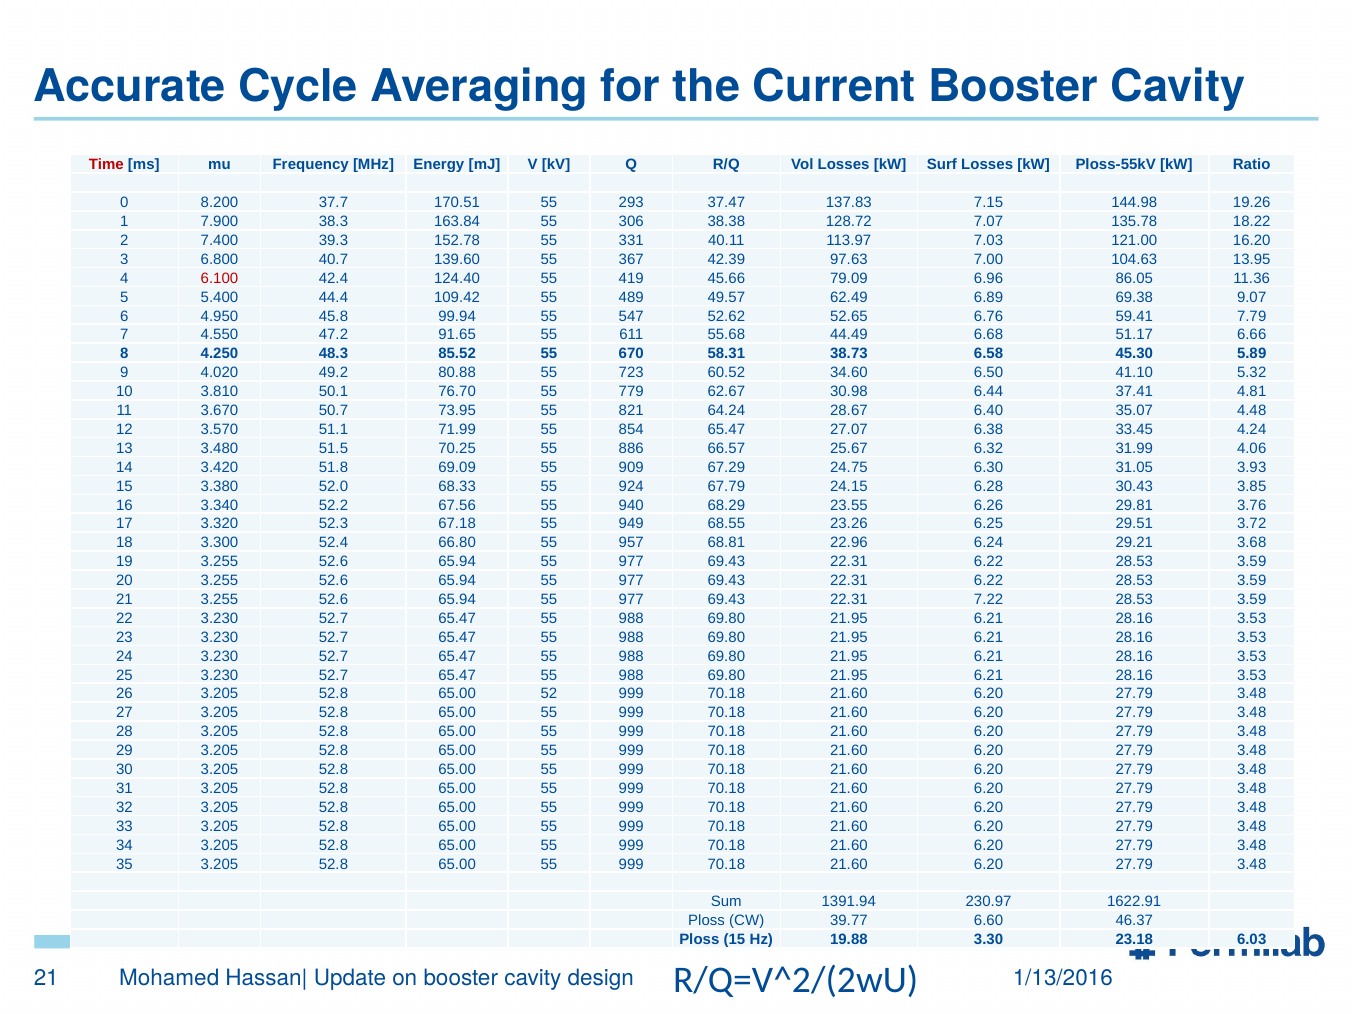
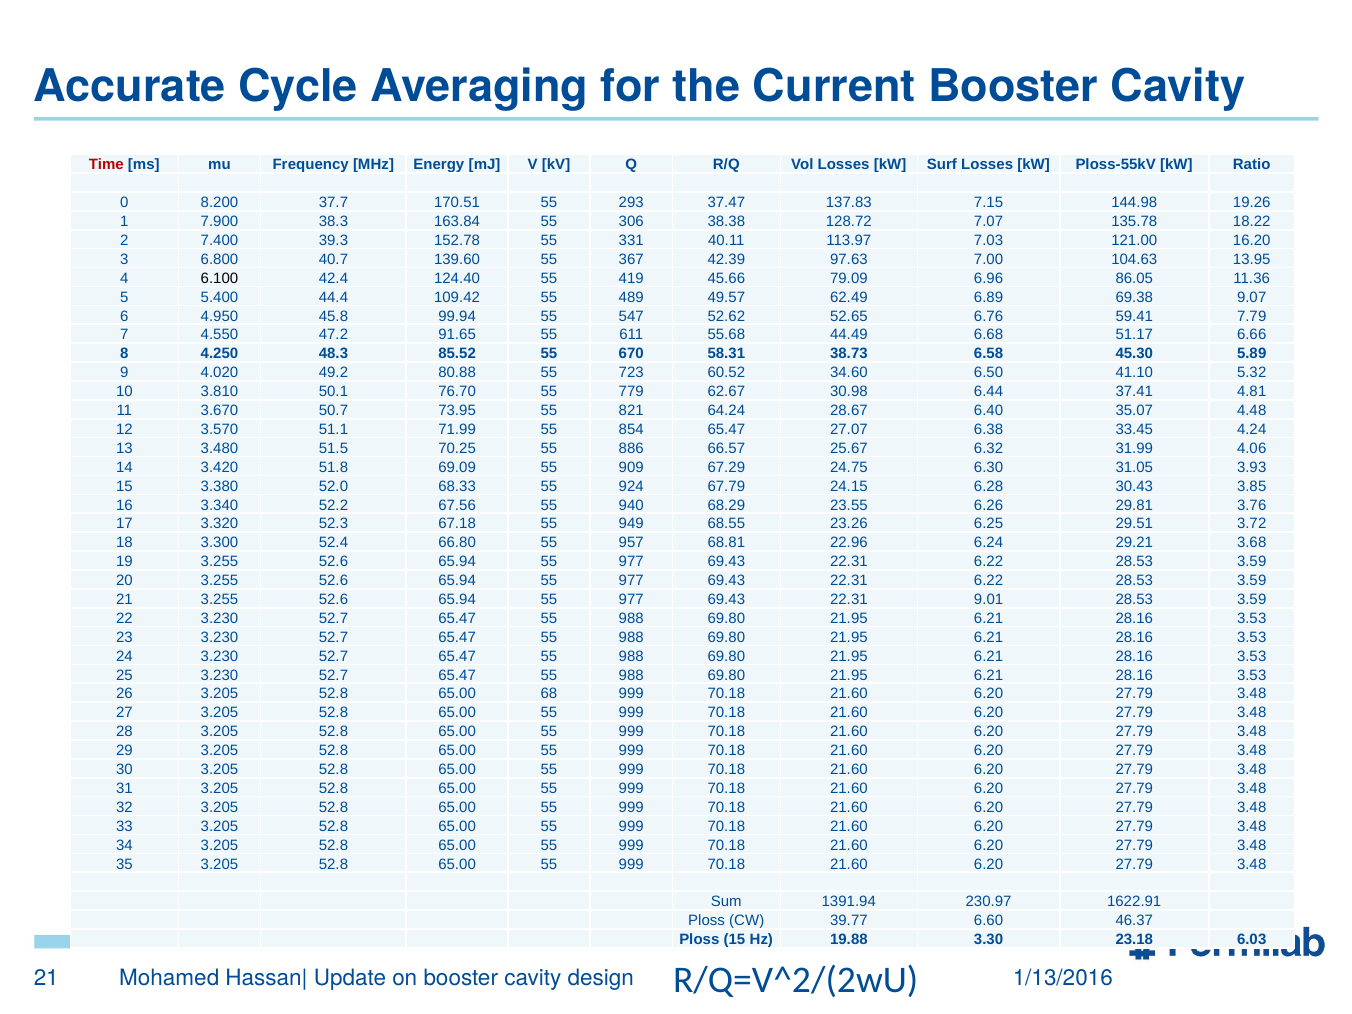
6.100 colour: red -> black (219, 278)
7.22: 7.22 -> 9.01 (989, 600)
52: 52 -> 68 (549, 694)
